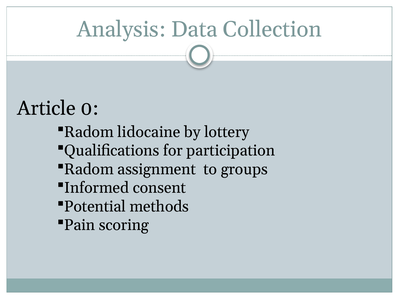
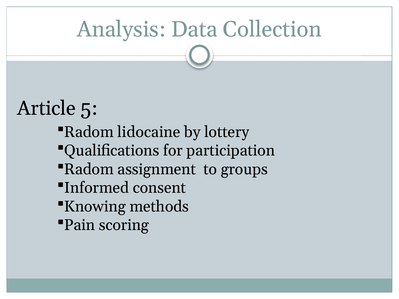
0: 0 -> 5 (89, 108)
Potential: Potential -> Knowing (95, 207)
